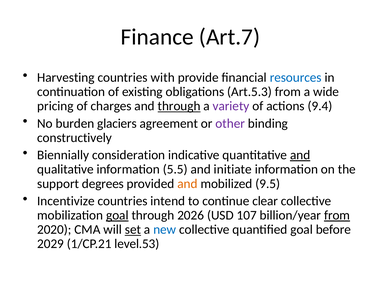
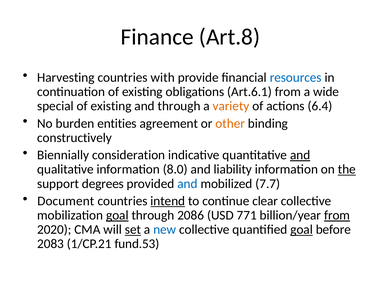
Art.7: Art.7 -> Art.8 (230, 37)
Art.5.3: Art.5.3 -> Art.6.1 (250, 92)
pricing: pricing -> special (55, 106)
charges: charges -> existing (111, 106)
through underline: present -> none (179, 106)
variety colour: purple -> orange (231, 106)
9.4: 9.4 -> 6.4 (320, 106)
glaciers: glaciers -> entities (117, 123)
other colour: purple -> orange (230, 123)
5.5: 5.5 -> 8.0 (175, 169)
initiate: initiate -> liability (233, 169)
the underline: none -> present (347, 169)
and colour: orange -> blue (187, 183)
9.5: 9.5 -> 7.7 (268, 183)
Incentivize: Incentivize -> Document (66, 201)
intend underline: none -> present (168, 201)
2026: 2026 -> 2086 (191, 215)
107: 107 -> 771 (247, 215)
goal underline: none -> present (302, 229)
2029: 2029 -> 2083 (51, 244)
level.53: level.53 -> fund.53 (137, 244)
